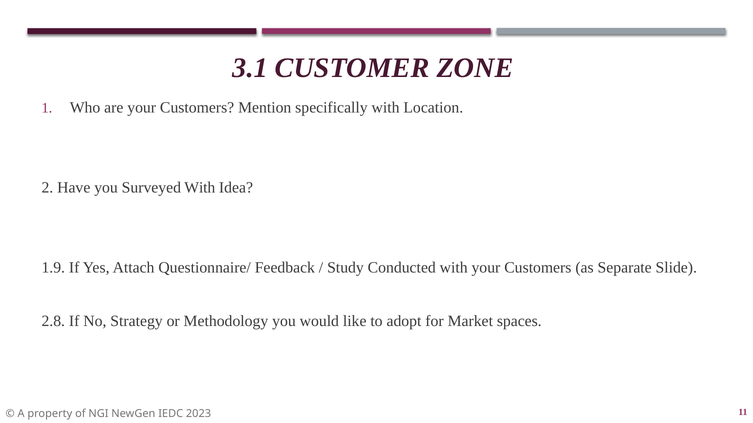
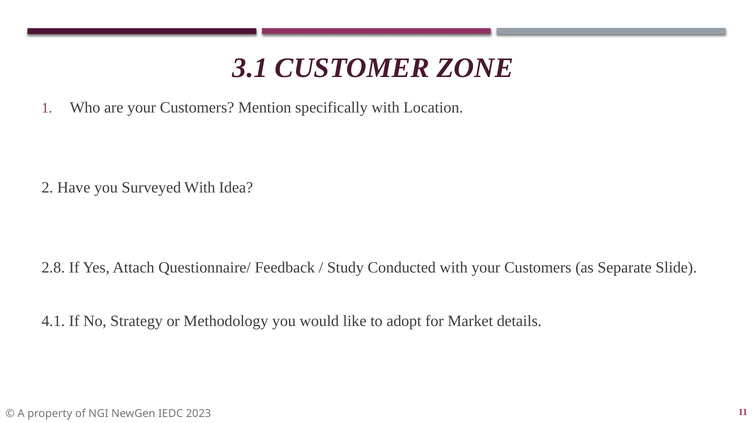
1.9: 1.9 -> 2.8 (53, 268)
2.8: 2.8 -> 4.1 (53, 322)
spaces: spaces -> details (519, 322)
